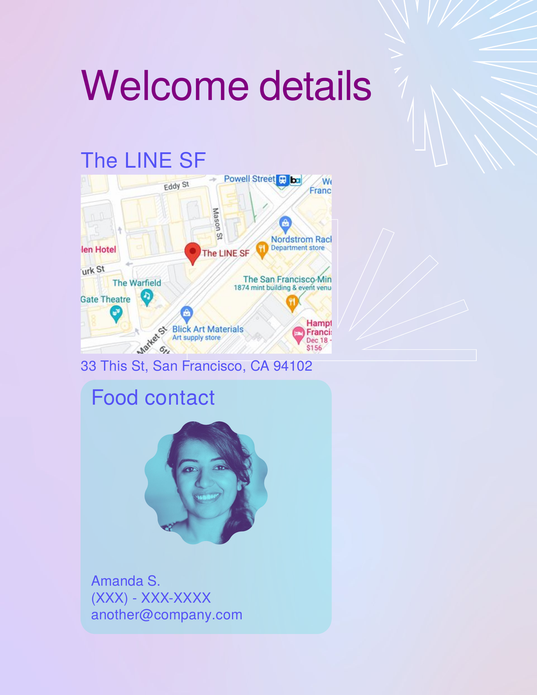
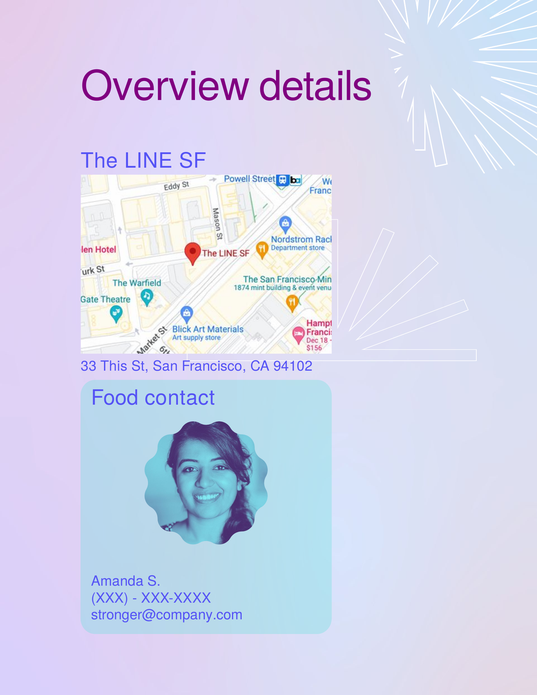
Welcome: Welcome -> Overview (165, 87)
another@company.com: another@company.com -> stronger@company.com (167, 615)
